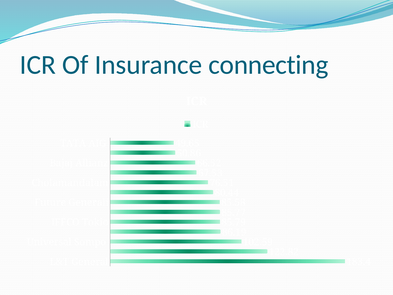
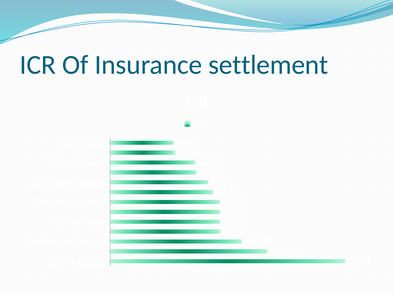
connecting: connecting -> settlement (268, 65)
